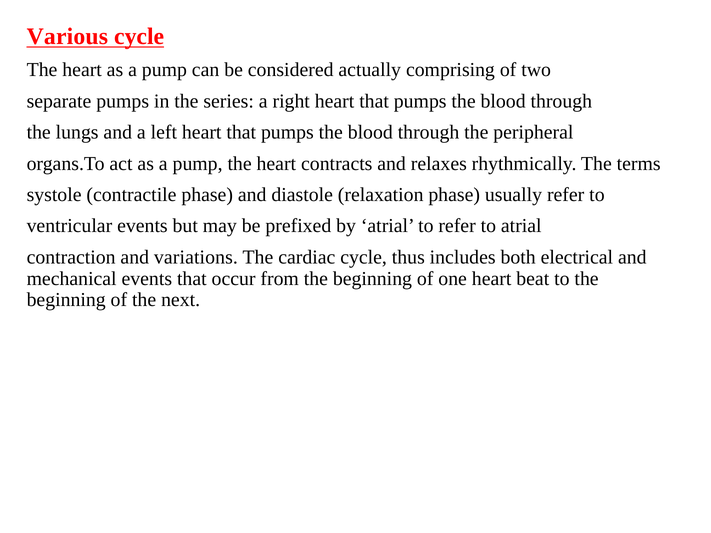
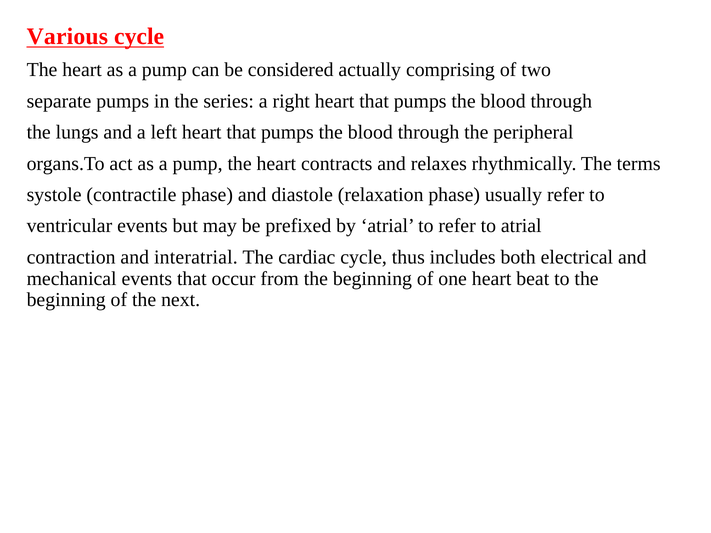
variations: variations -> interatrial (196, 257)
